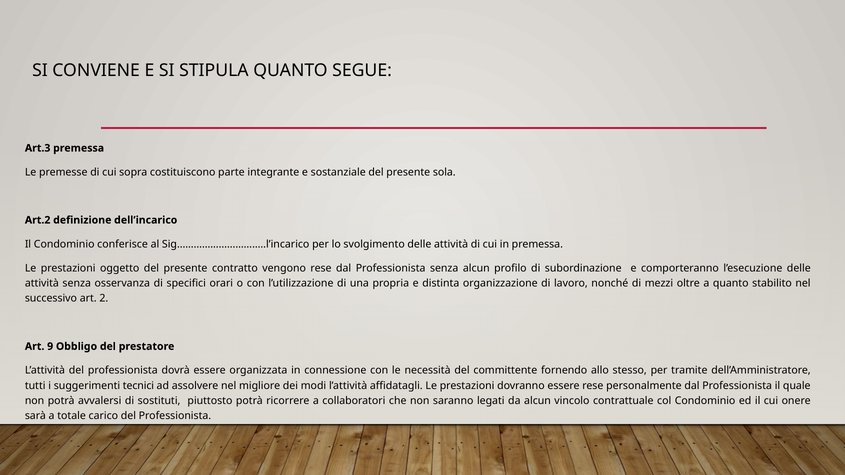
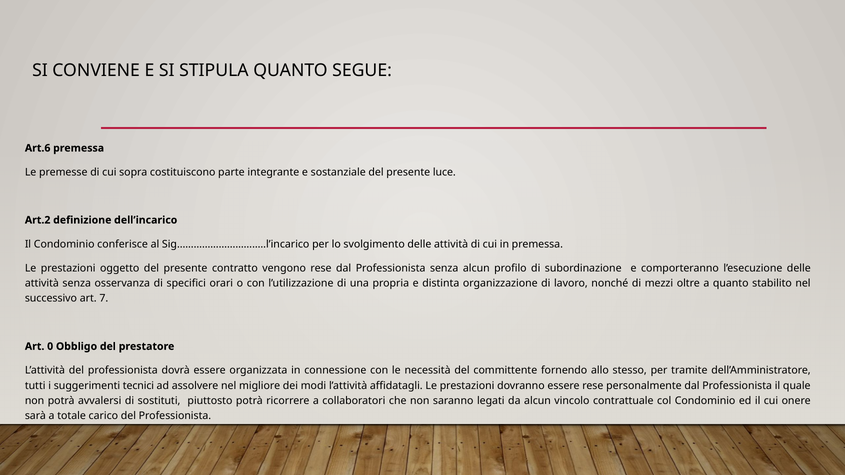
Art.3: Art.3 -> Art.6 (38, 148)
sola: sola -> luce (444, 172)
2: 2 -> 7 (104, 299)
9: 9 -> 0 (50, 347)
